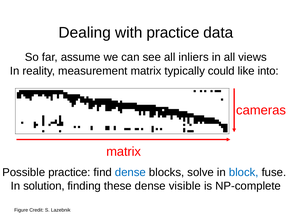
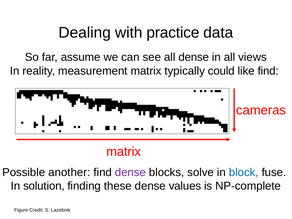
all inliers: inliers -> dense (194, 57)
like into: into -> find (268, 71)
Possible practice: practice -> another (69, 172)
dense colour: blue -> purple (130, 172)
visible: visible -> values (185, 186)
